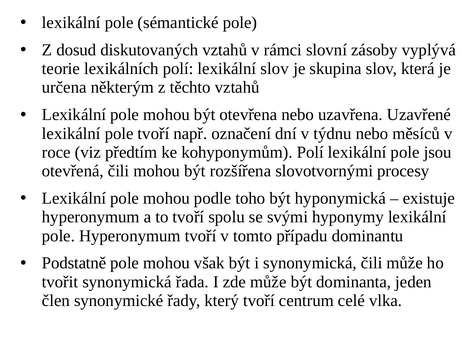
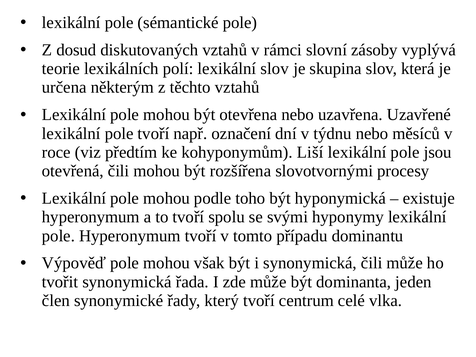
kohyponymům Polí: Polí -> Liší (310, 152)
Podstatně: Podstatně -> Výpověď (74, 263)
